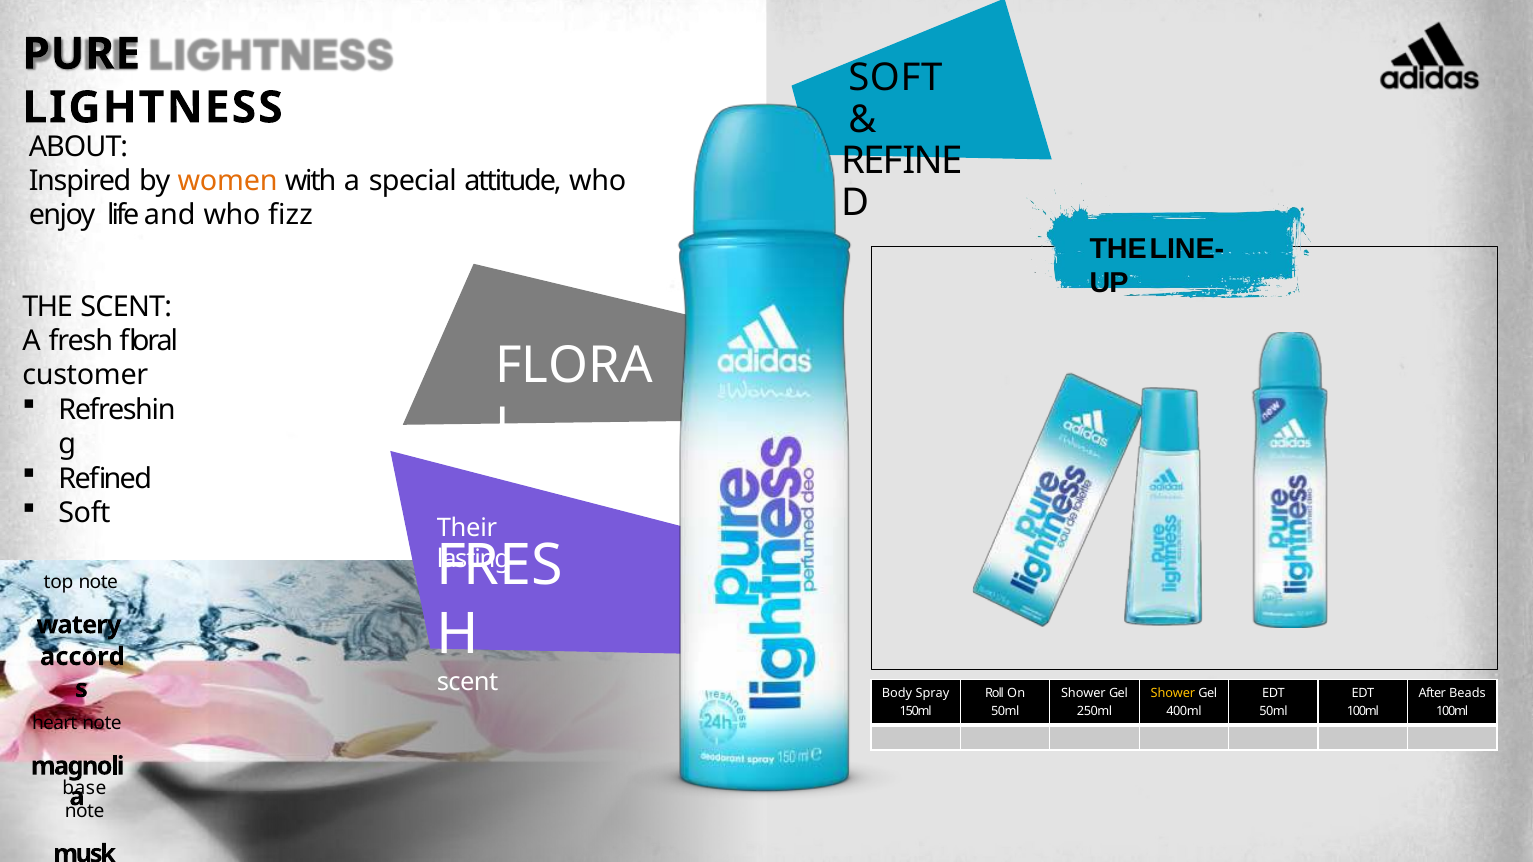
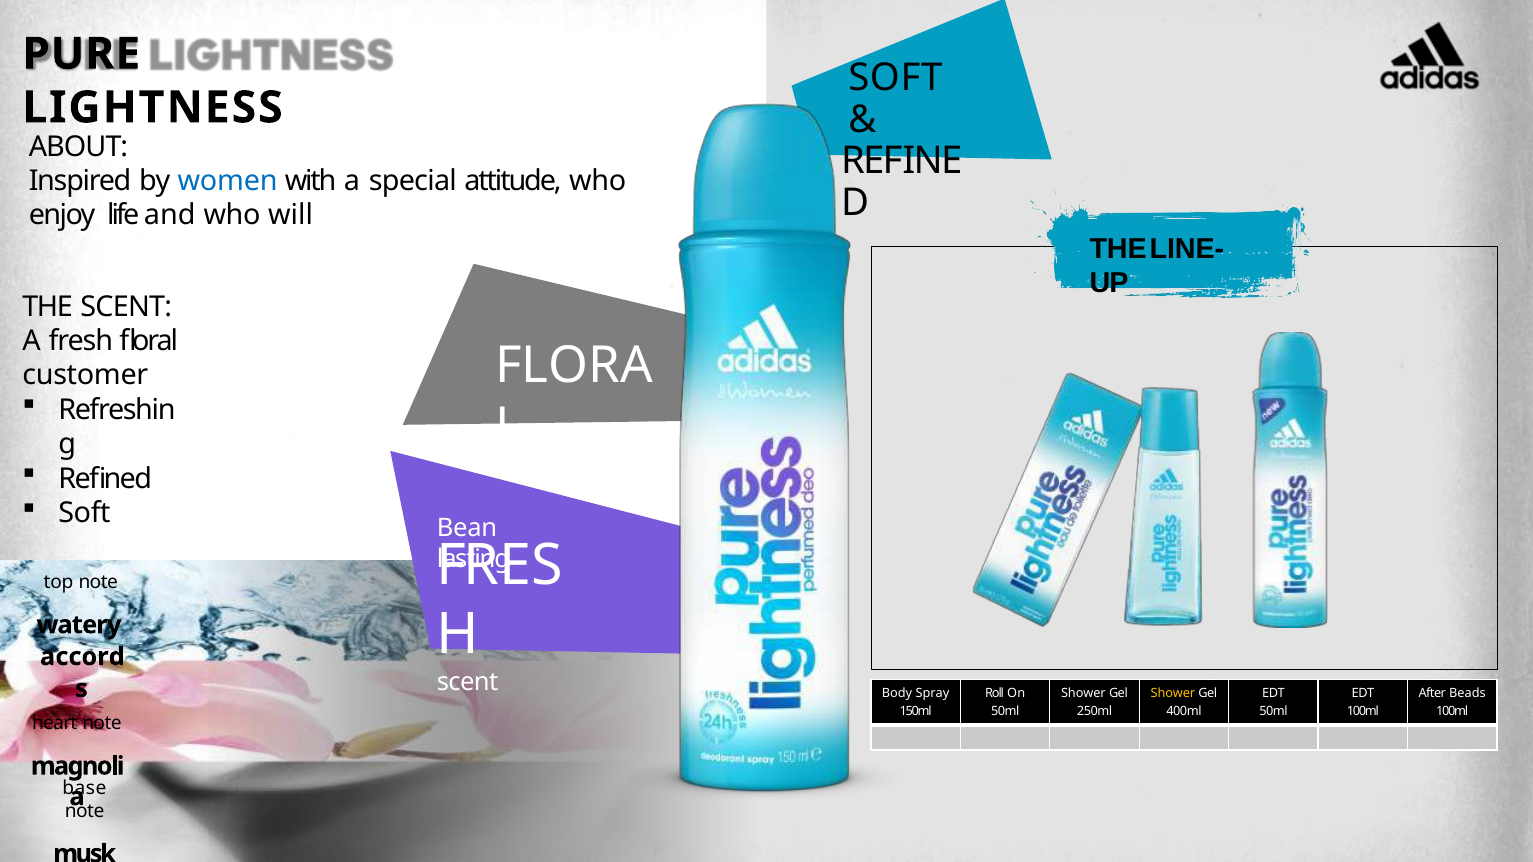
women colour: orange -> blue (228, 181)
fizz: fizz -> will (291, 216)
Their: Their -> Bean (467, 528)
